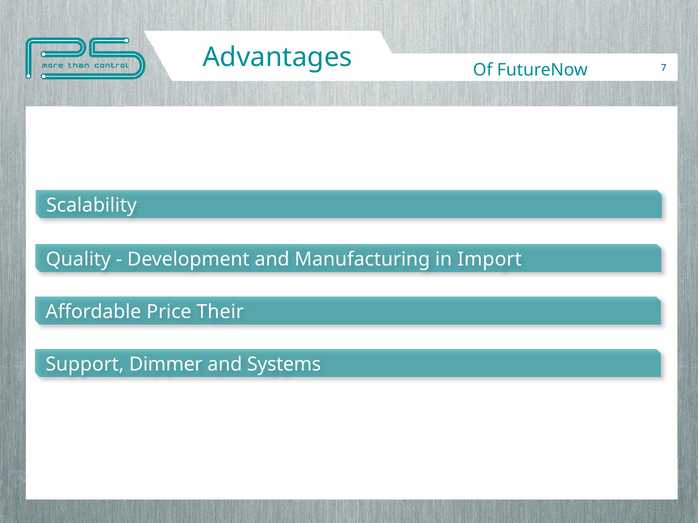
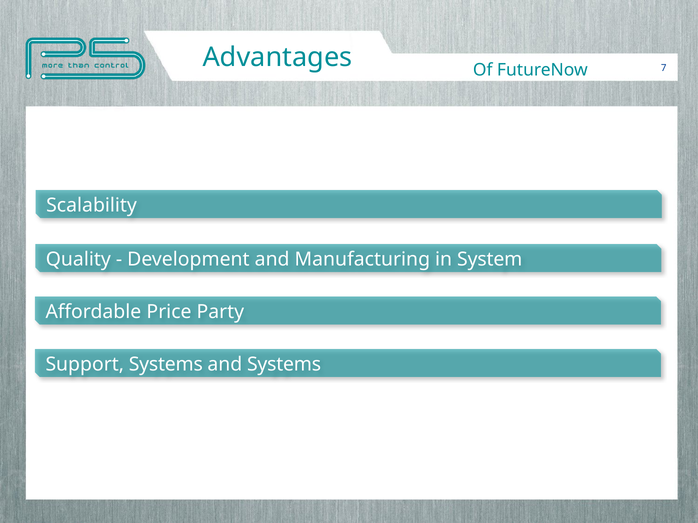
Import: Import -> System (490, 260)
Their: Their -> Party (220, 312)
Support Dimmer: Dimmer -> Systems (166, 365)
